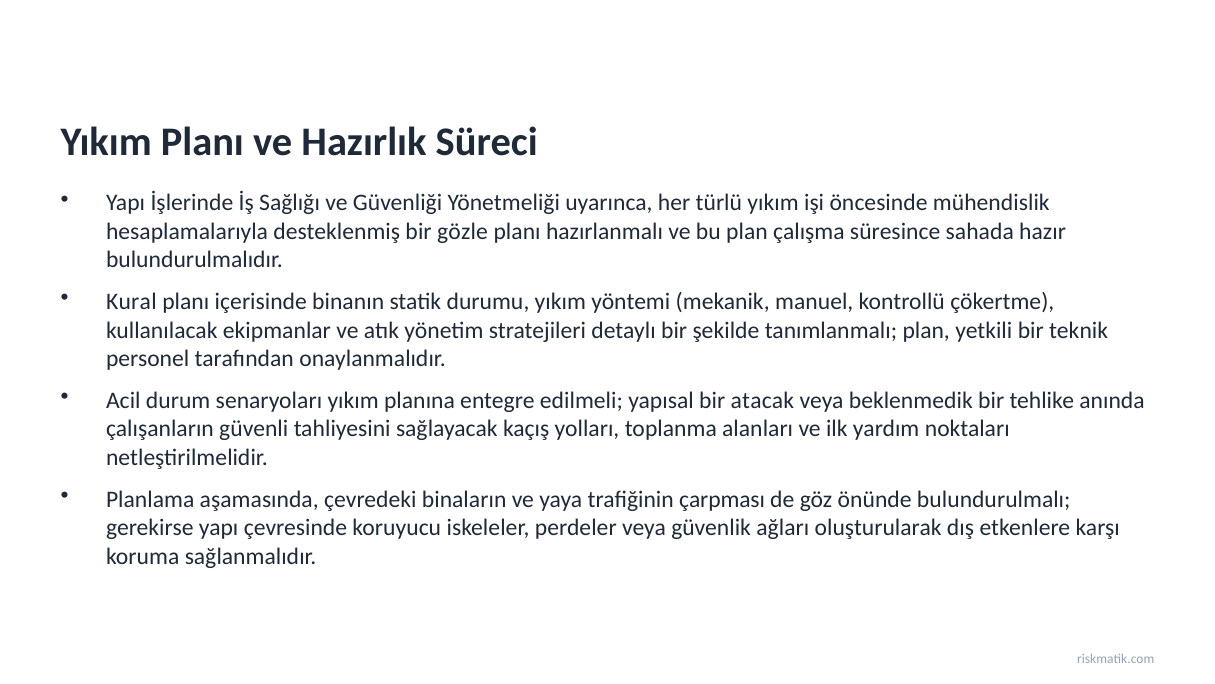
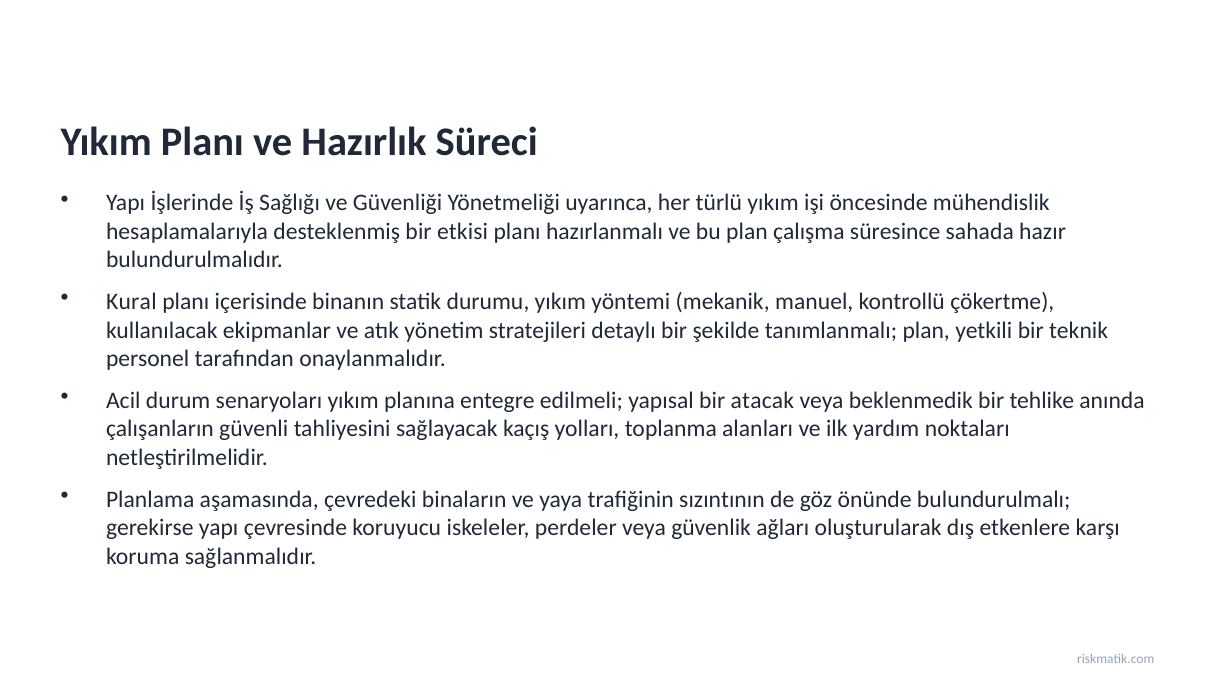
gözle: gözle -> etkisi (463, 231)
çarpması: çarpması -> sızıntının (722, 499)
